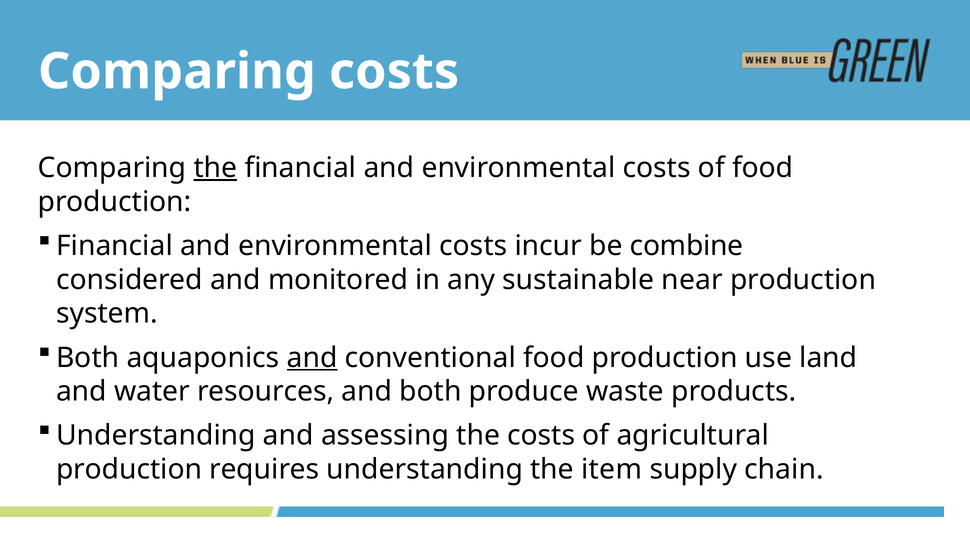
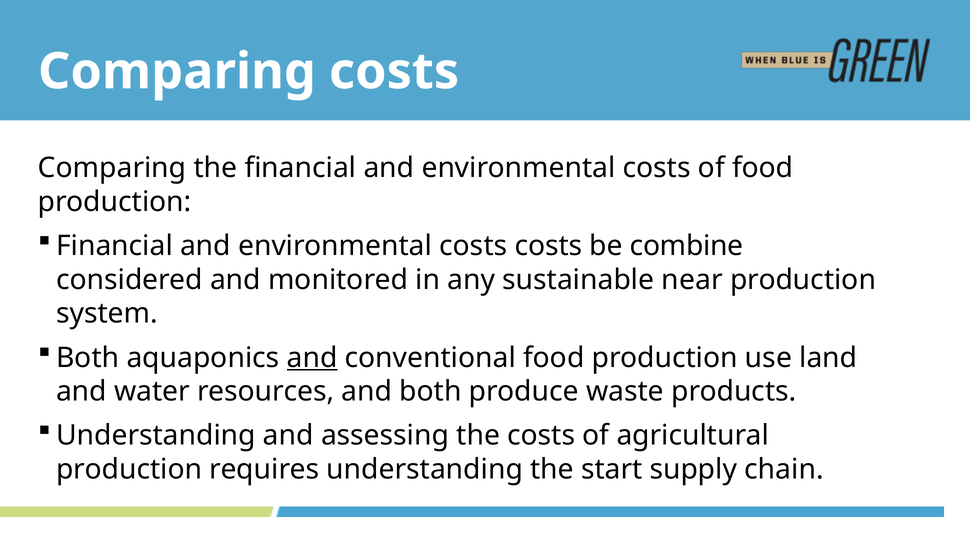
the underline: present -> none (215, 168)
costs incur: incur -> costs (548, 246)
item: item -> start (612, 469)
